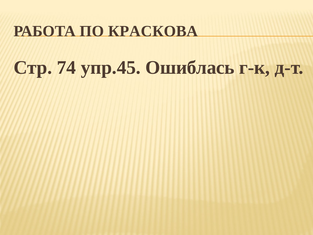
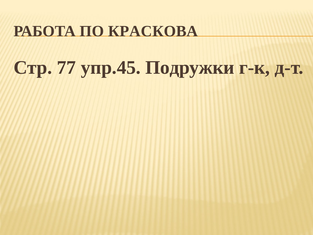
74: 74 -> 77 (66, 68)
Ошиблась: Ошиблась -> Подружки (190, 68)
